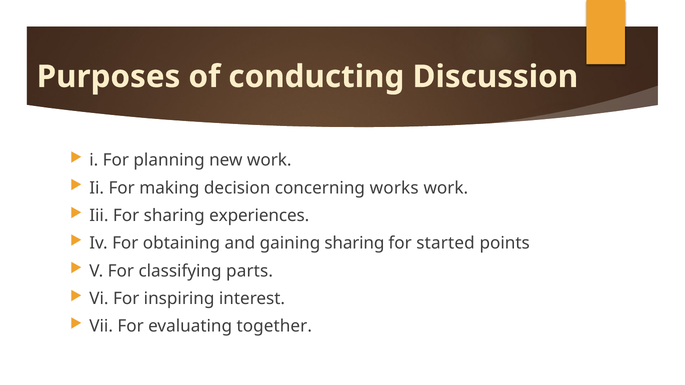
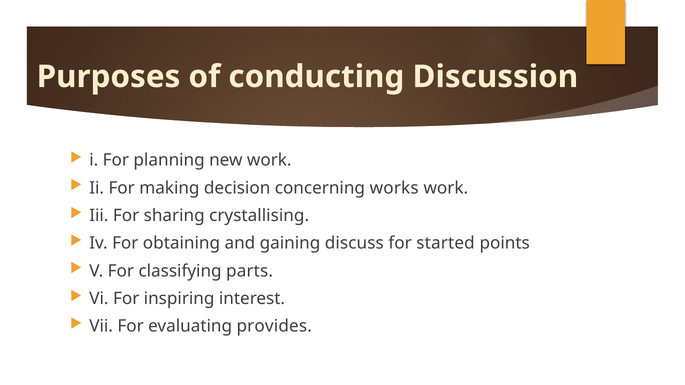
experiences: experiences -> crystallising (259, 216)
gaining sharing: sharing -> discuss (354, 243)
together: together -> provides (274, 326)
